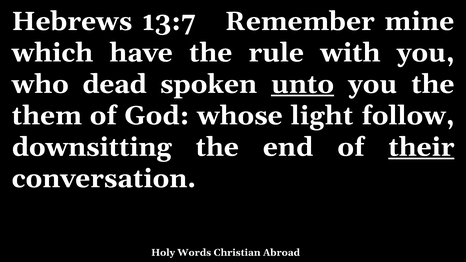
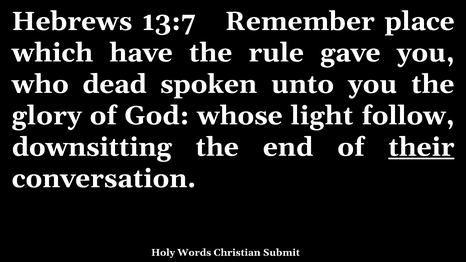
mine: mine -> place (420, 21)
with: with -> gave (350, 53)
unto underline: present -> none (303, 84)
them: them -> glory (47, 116)
Abroad: Abroad -> Submit (281, 253)
